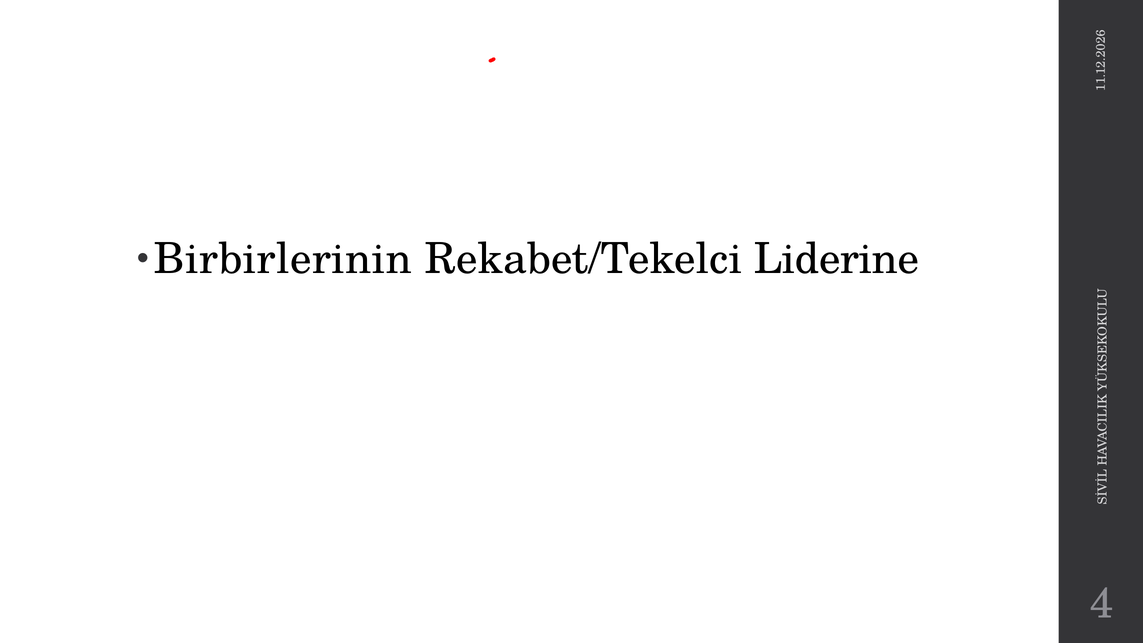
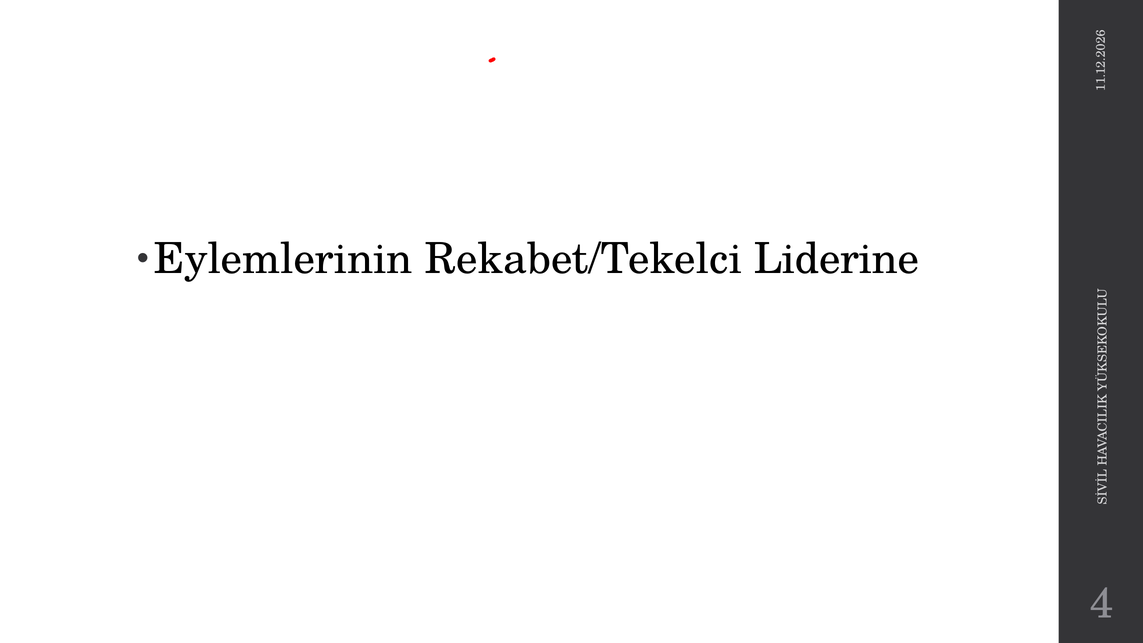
Birbirlerinin: Birbirlerinin -> Eylemlerinin (283, 259)
